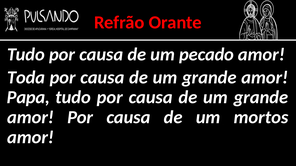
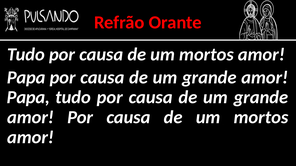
pecado: pecado -> mortos (206, 55)
Toda: Toda -> Papa (26, 78)
